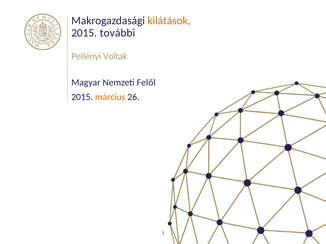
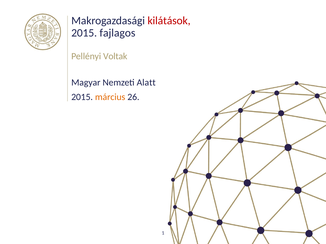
kilátások colour: orange -> red (169, 21)
további: további -> fajlagos (117, 33)
Felől: Felől -> Alatt (146, 83)
